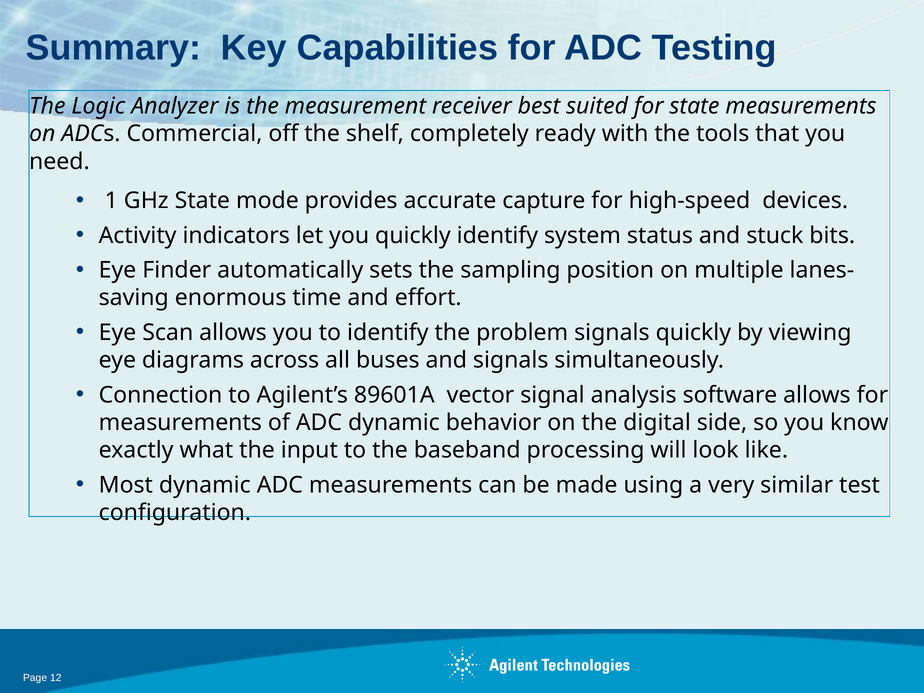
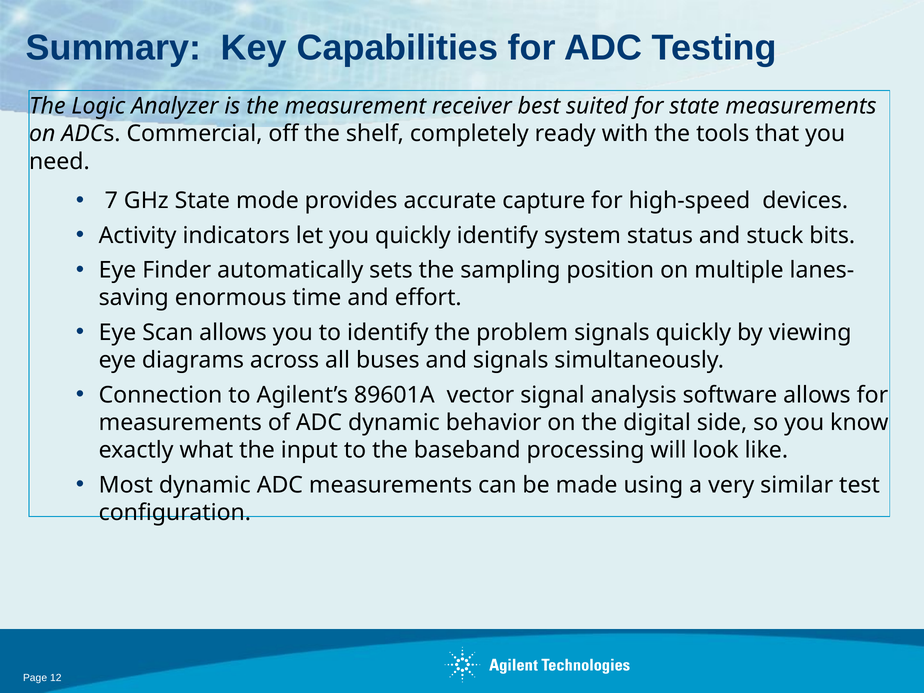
1: 1 -> 7 (111, 201)
